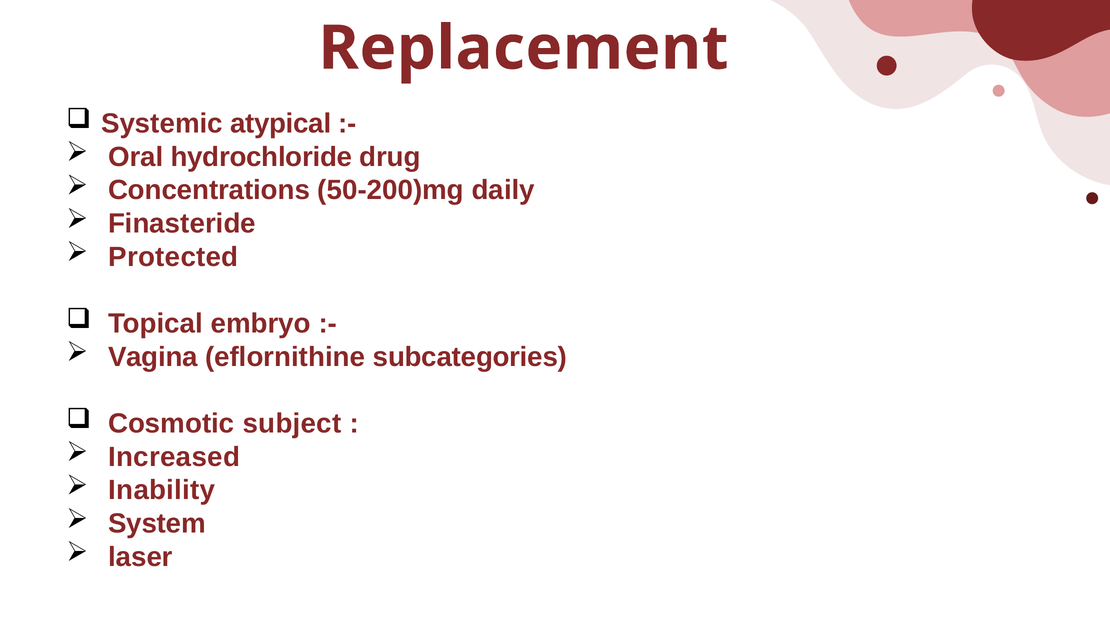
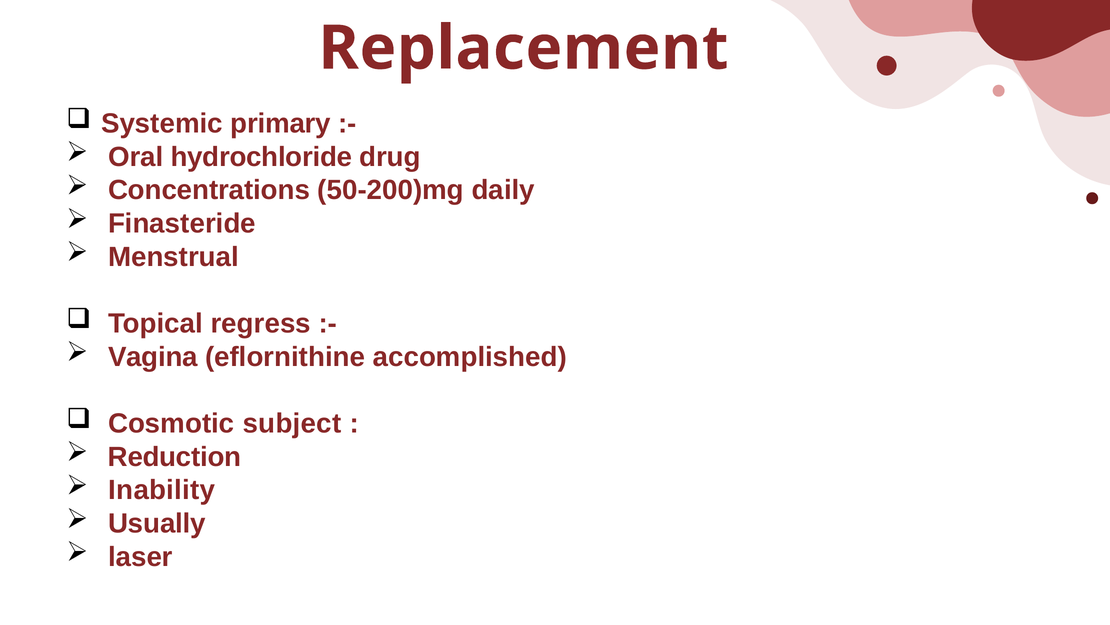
atypical: atypical -> primary (281, 123)
Protected: Protected -> Menstrual (173, 257)
embryo: embryo -> regress (261, 323)
subcategories: subcategories -> accomplished (470, 357)
Increased: Increased -> Reduction (174, 456)
System: System -> Usually (157, 523)
